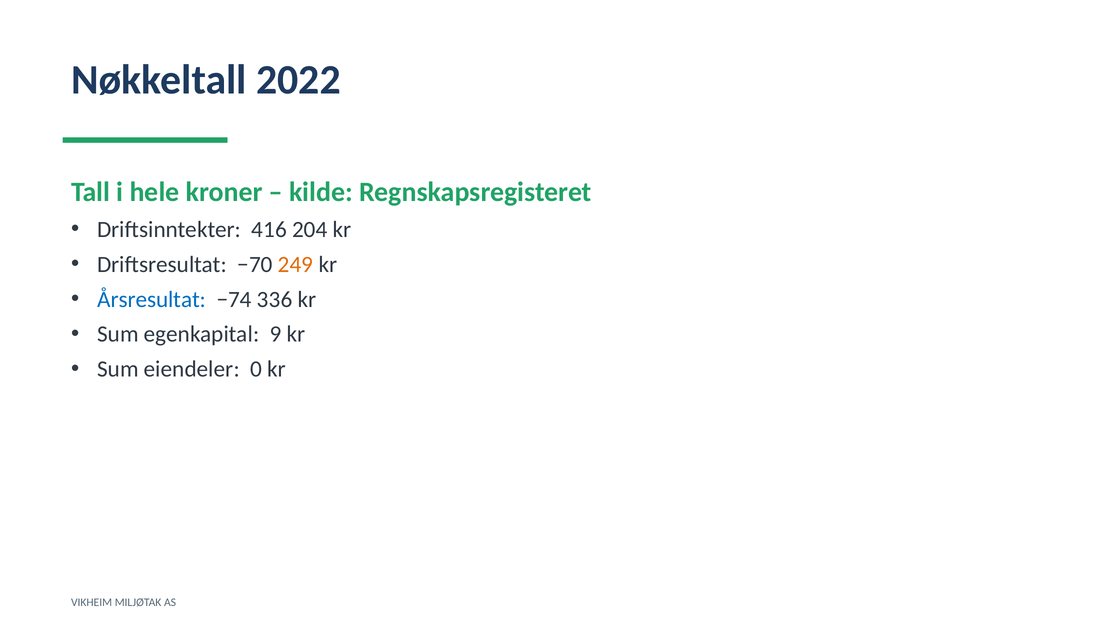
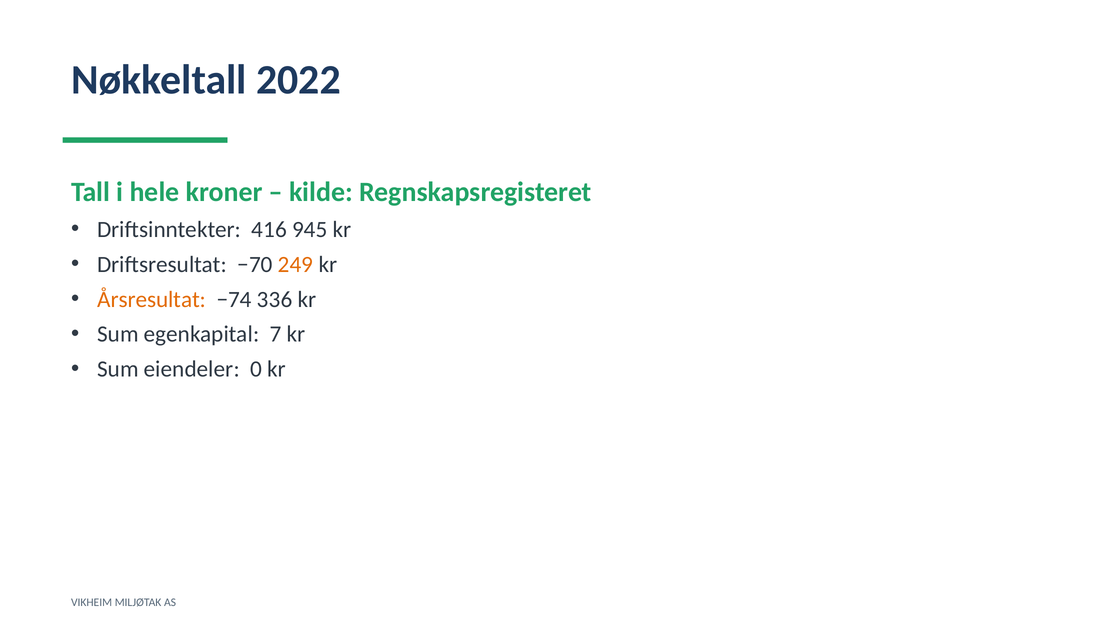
204: 204 -> 945 (310, 229)
Årsresultat colour: blue -> orange (152, 299)
9: 9 -> 7 (276, 334)
